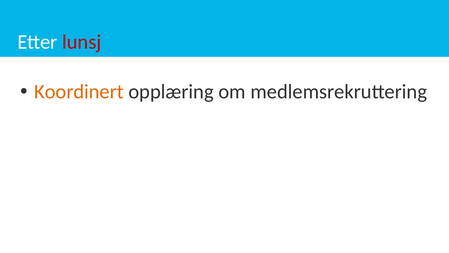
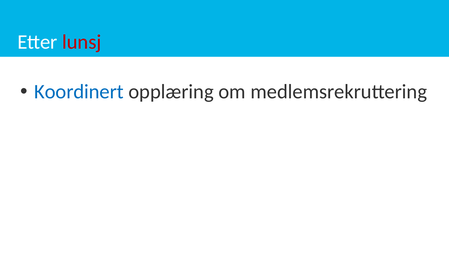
Koordinert colour: orange -> blue (79, 92)
